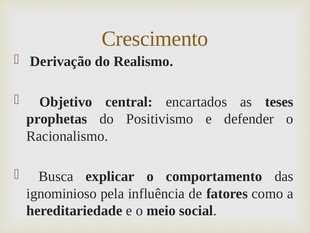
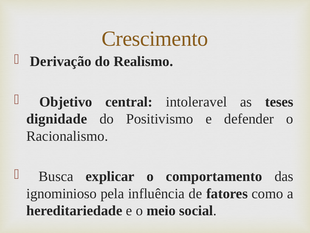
encartados: encartados -> intoleravel (196, 102)
prophetas: prophetas -> dignidade (57, 119)
